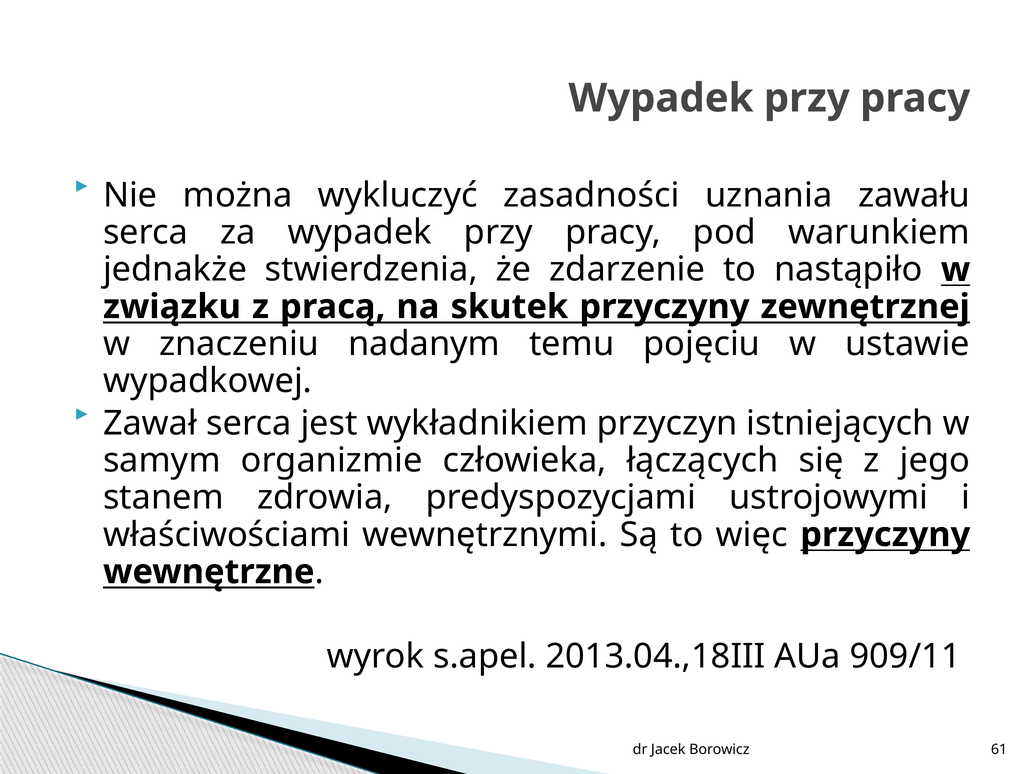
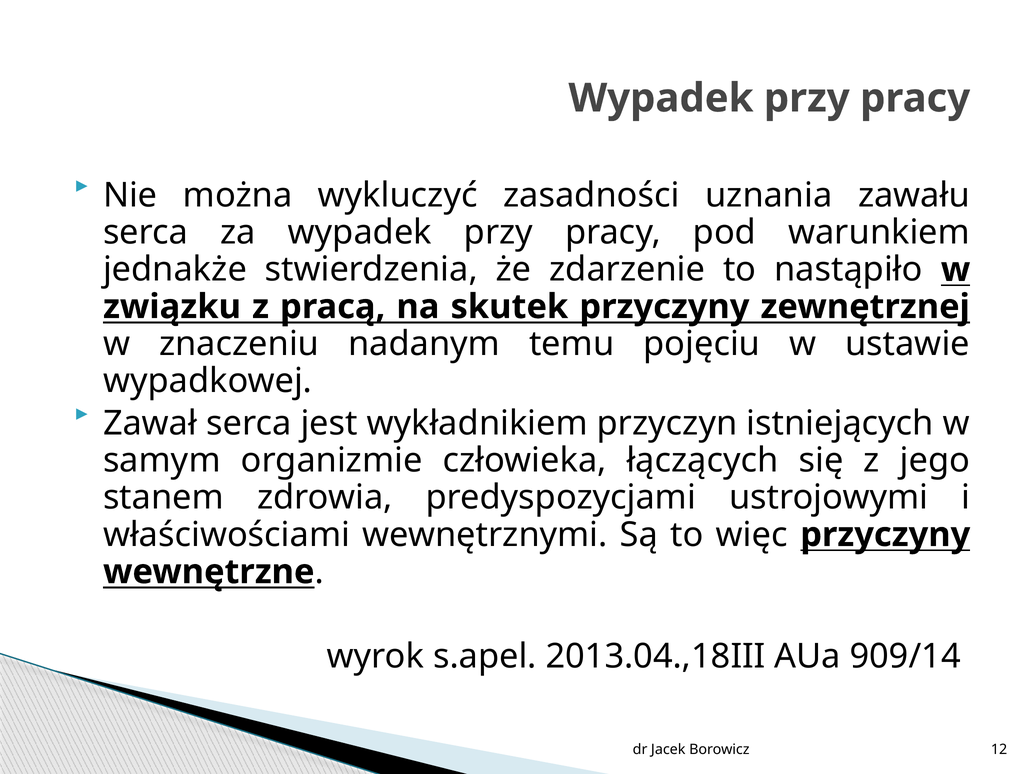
909/11: 909/11 -> 909/14 (905, 656)
61: 61 -> 12 (999, 749)
